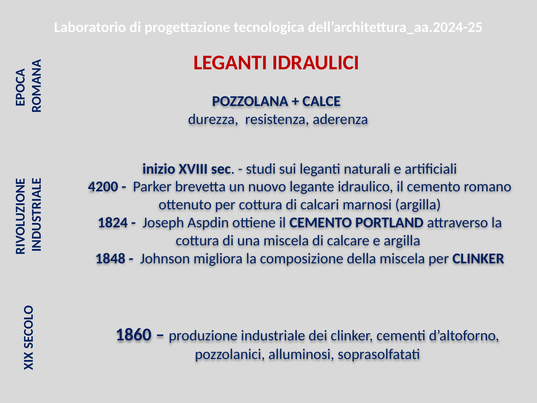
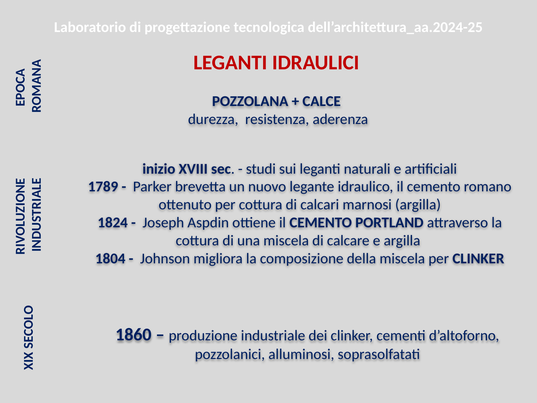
4200: 4200 -> 1789 (103, 187)
1848: 1848 -> 1804 (110, 258)
